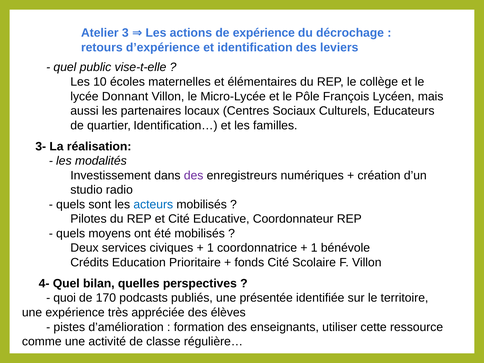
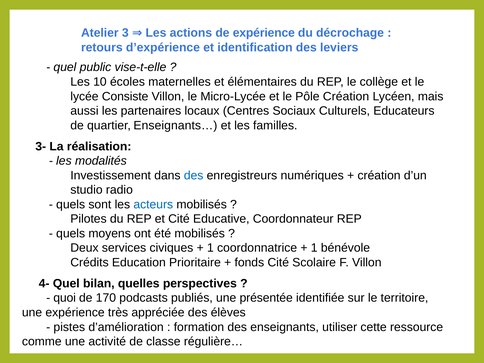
Donnant: Donnant -> Consiste (125, 96)
Pôle François: François -> Création (346, 96)
Identification…: Identification… -> Enseignants… (175, 125)
des colour: purple -> blue (194, 175)
